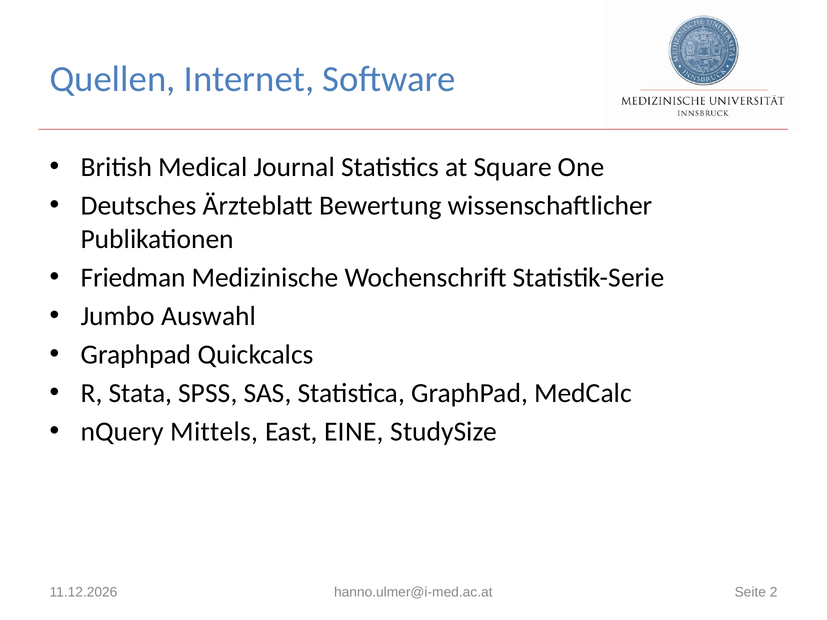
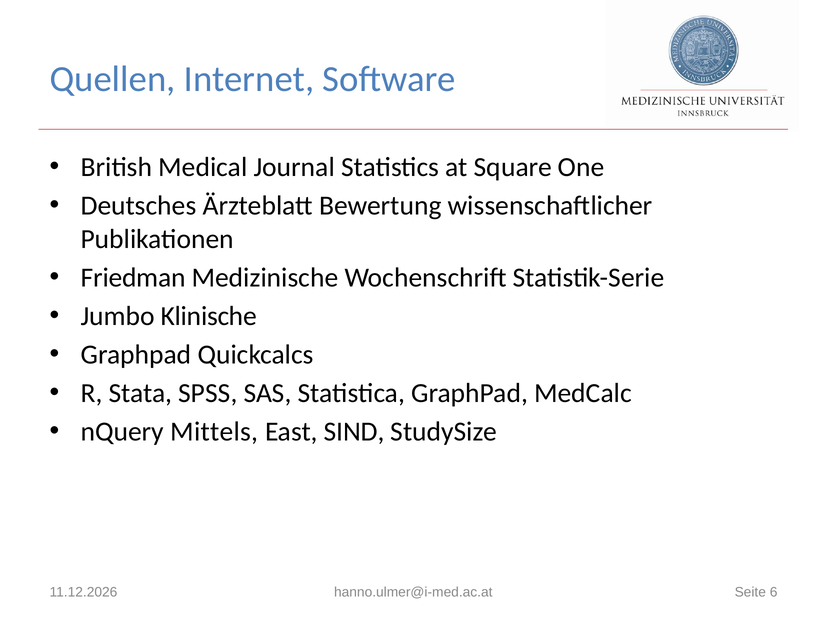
Auswahl: Auswahl -> Klinische (209, 316)
EINE: EINE -> SIND (354, 432)
2: 2 -> 6 (774, 592)
